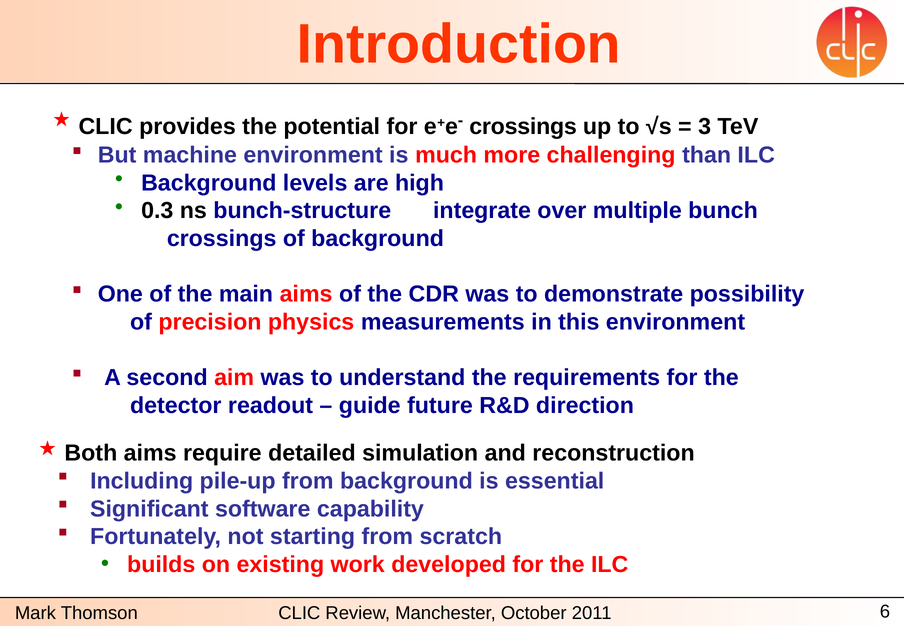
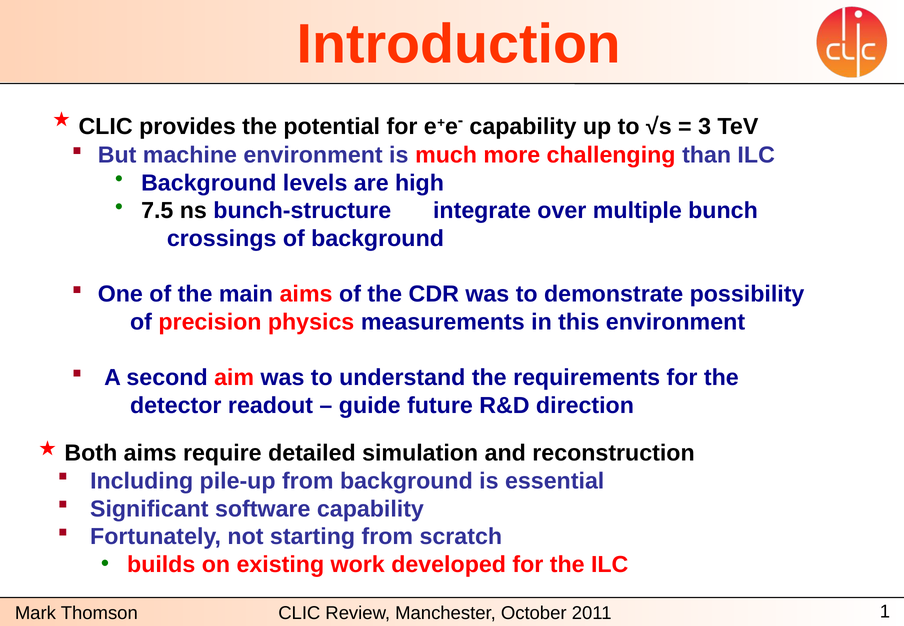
crossings: crossings -> capability (523, 126)
0.3: 0.3 -> 7.5 (157, 211)
6: 6 -> 1 (885, 612)
